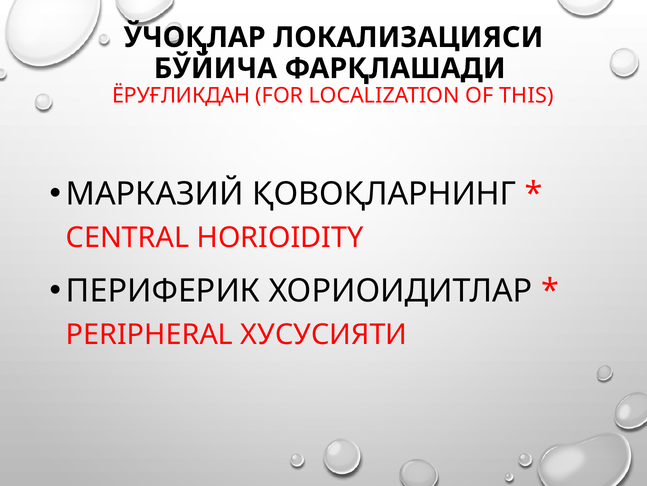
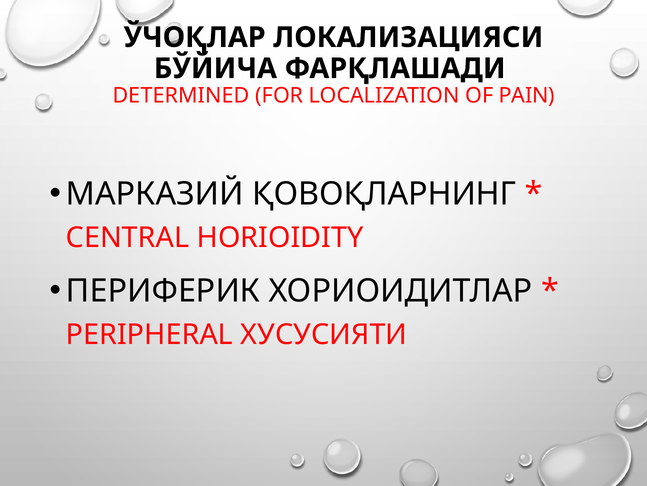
ЁРУҒЛИКДАН: ЁРУҒЛИКДАН -> DETERMINED (181, 96)
THIS: THIS -> PAIN (527, 96)
